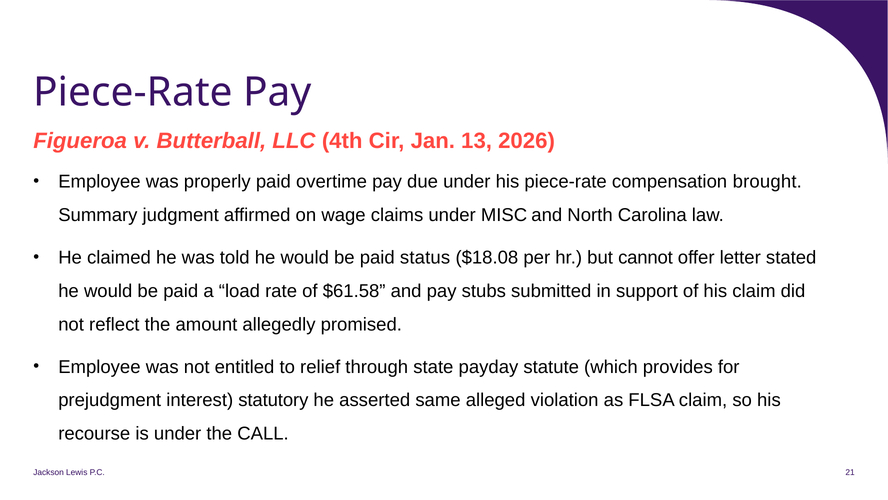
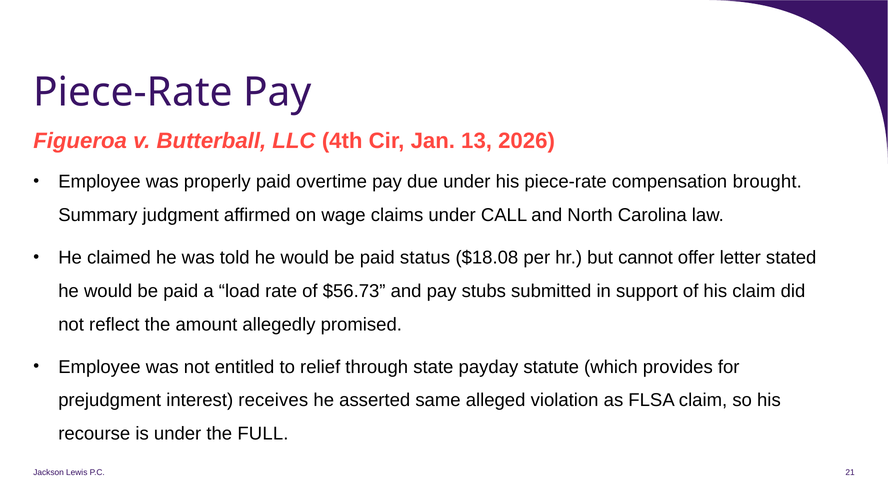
MISC: MISC -> CALL (504, 215)
$61.58: $61.58 -> $56.73 (354, 291)
statutory: statutory -> receives (273, 400)
CALL: CALL -> FULL (263, 433)
